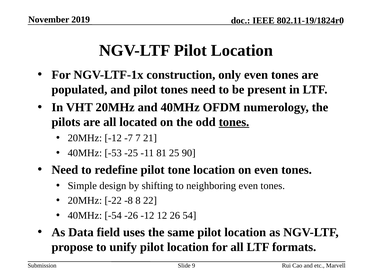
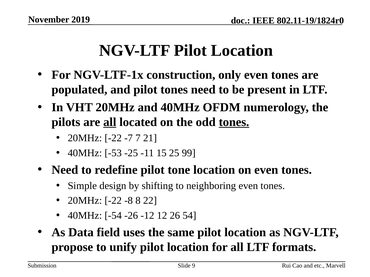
all underline: none -> present (110, 122)
-12: -12 -> -22 (113, 138)
81: 81 -> 15 (161, 153)
90: 90 -> 99 (189, 153)
